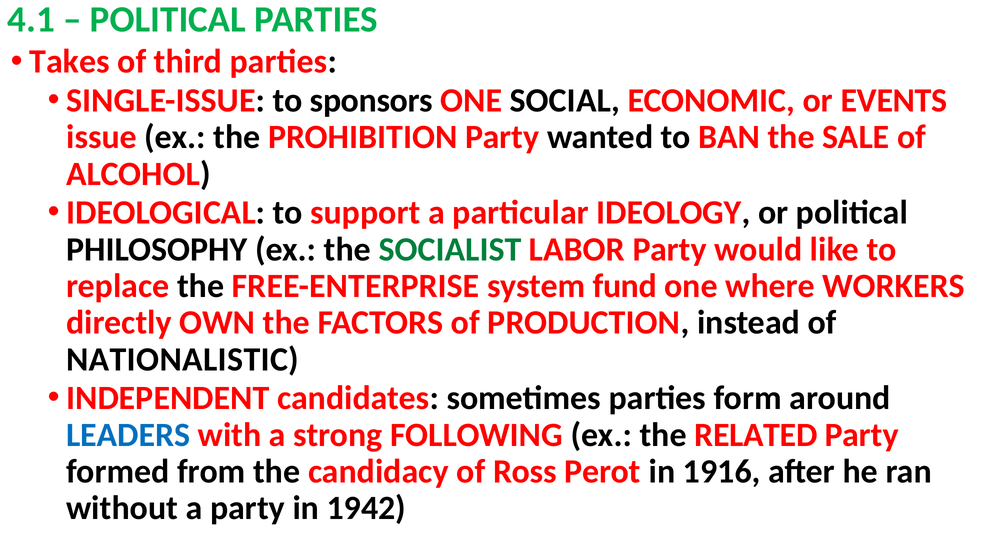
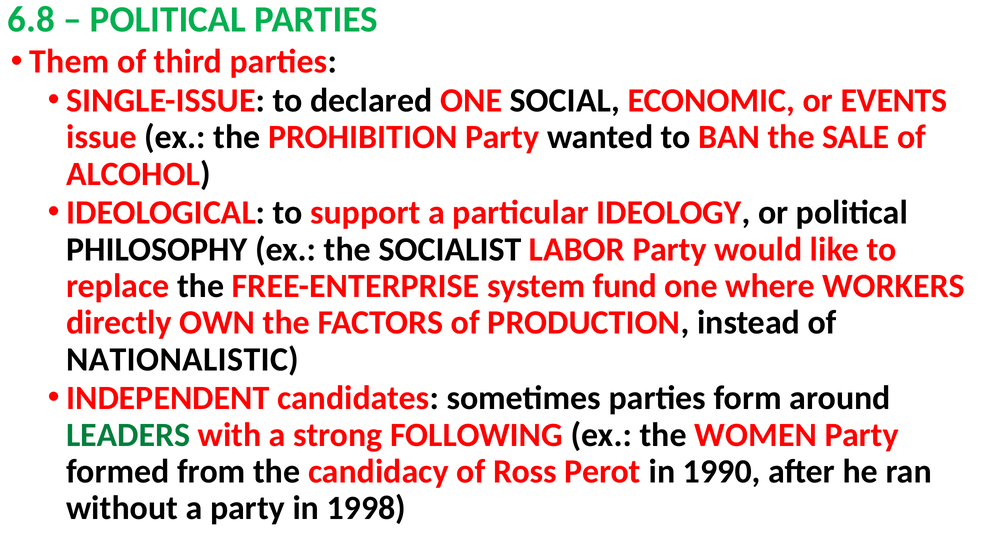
4.1: 4.1 -> 6.8 (31, 20)
Takes: Takes -> Them (69, 62)
sponsors: sponsors -> declared (371, 100)
SOCIALIST colour: green -> black (450, 249)
LEADERS colour: blue -> green (128, 435)
RELATED: RELATED -> WOMEN (756, 435)
1916: 1916 -> 1990 (722, 471)
1942: 1942 -> 1998 (366, 508)
